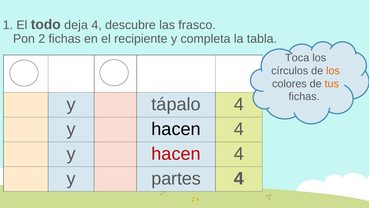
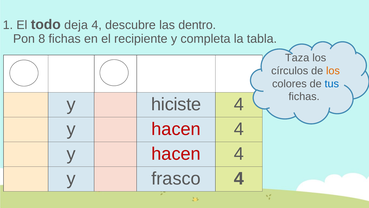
frasco: frasco -> dentro (197, 25)
2: 2 -> 8 (42, 39)
Toca: Toca -> Taza (297, 58)
tus colour: orange -> blue (332, 84)
tápalo: tápalo -> hiciste (176, 104)
hacen colour: black -> red (176, 129)
partes: partes -> frasco (176, 178)
